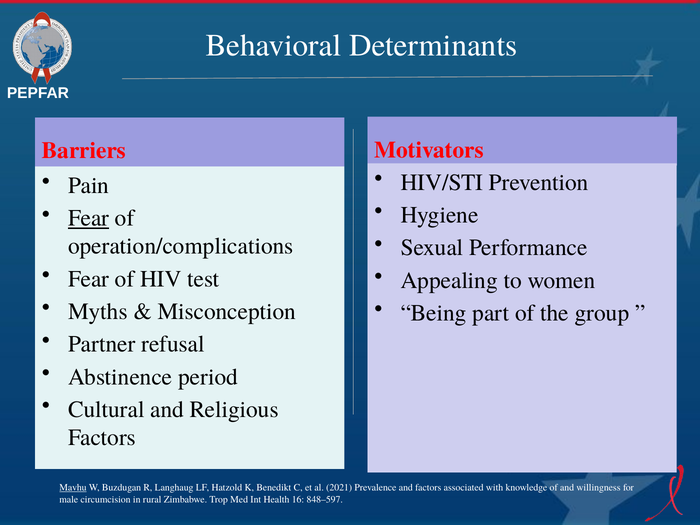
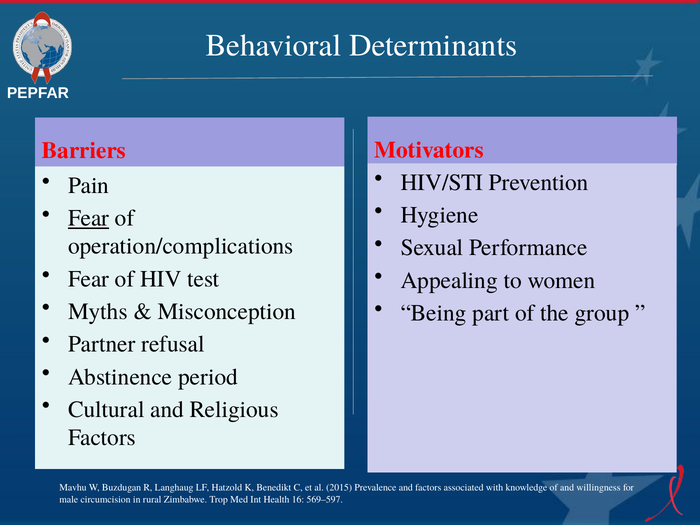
Mavhu underline: present -> none (73, 488)
2021: 2021 -> 2015 (339, 488)
848–597: 848–597 -> 569–597 (325, 499)
